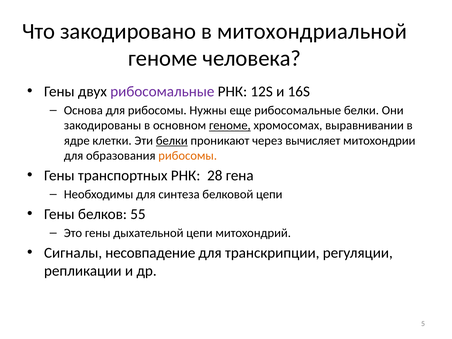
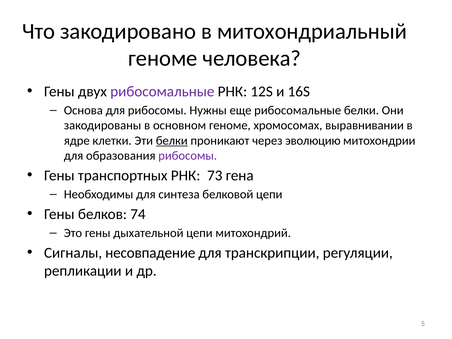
митохондриальной: митохондриальной -> митохондриальный (312, 31)
геноме underline: present -> none (230, 125)
вычисляет: вычисляет -> эволюцию (313, 141)
рибосомы colour: orange -> purple (188, 156)
28: 28 -> 73 (215, 175)
55: 55 -> 74 (138, 214)
